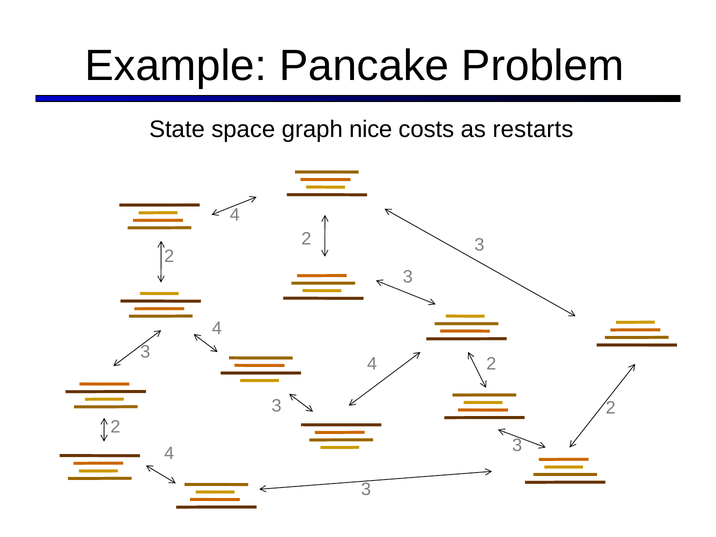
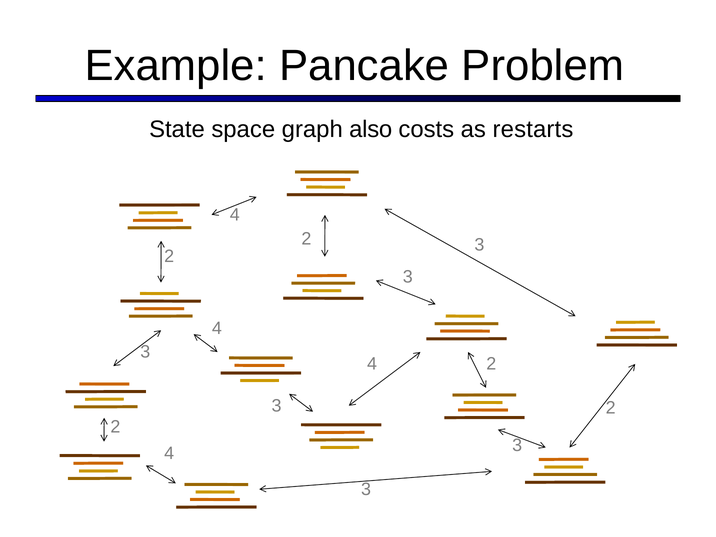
nice: nice -> also (371, 129)
